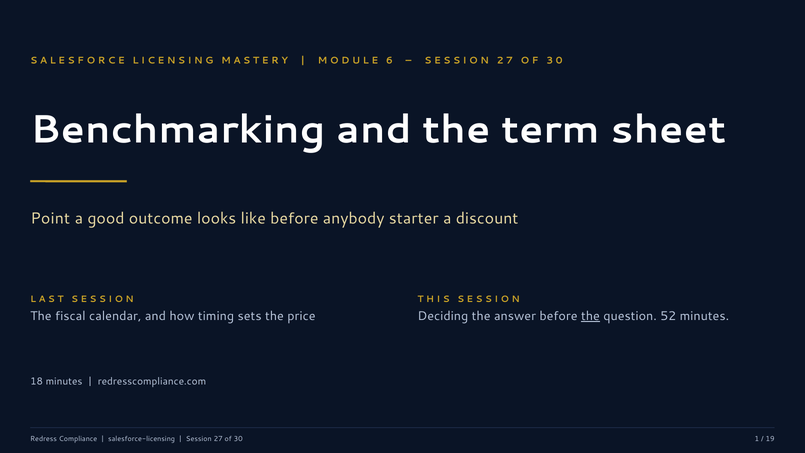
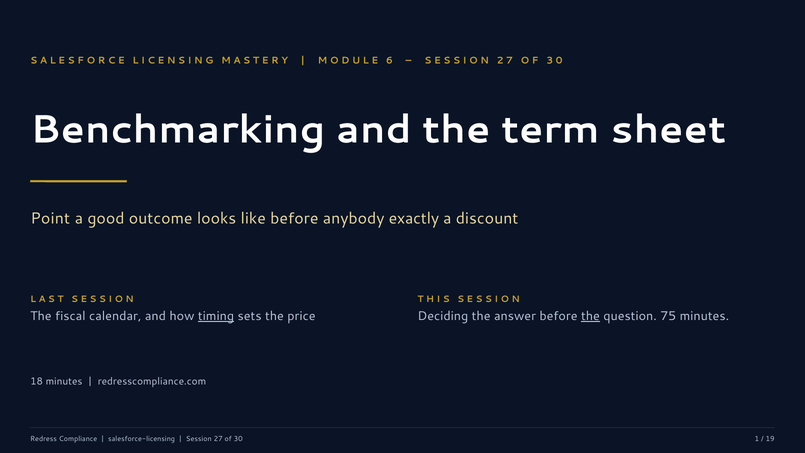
starter: starter -> exactly (414, 218)
timing underline: none -> present (216, 316)
52: 52 -> 75 (668, 316)
